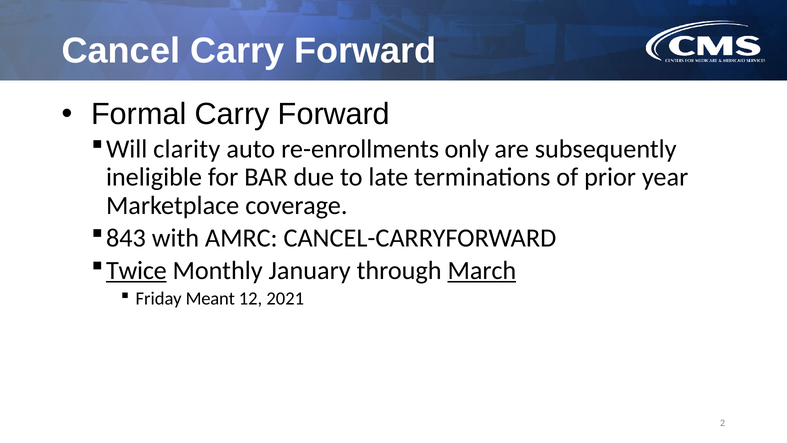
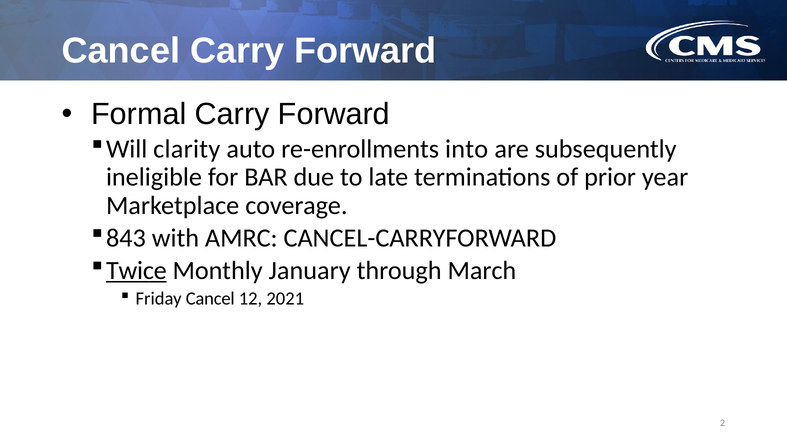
only: only -> into (467, 149)
March underline: present -> none (482, 270)
Friday Meant: Meant -> Cancel (210, 299)
